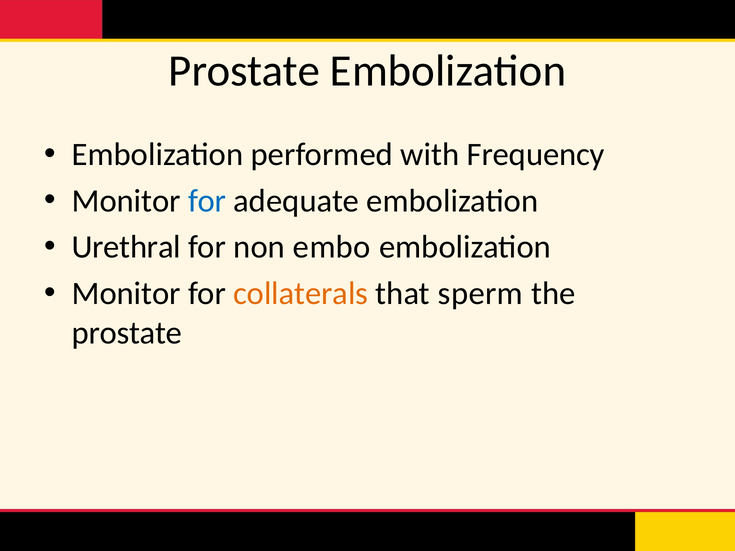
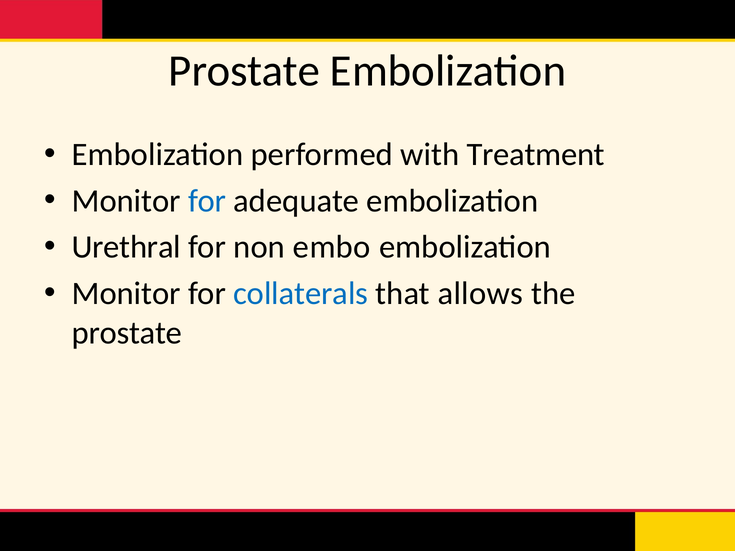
Frequency: Frequency -> Treatment (536, 155)
collaterals colour: orange -> blue (301, 294)
sperm: sperm -> allows (480, 294)
